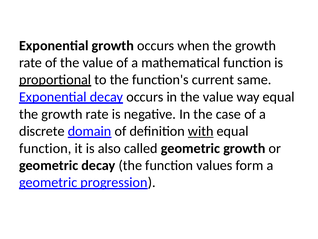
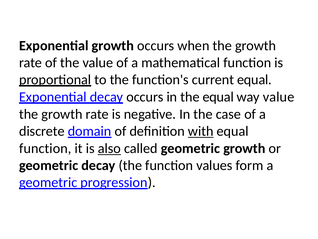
current same: same -> equal (254, 79)
in the value: value -> equal (218, 97)
way equal: equal -> value (279, 97)
also underline: none -> present (109, 148)
